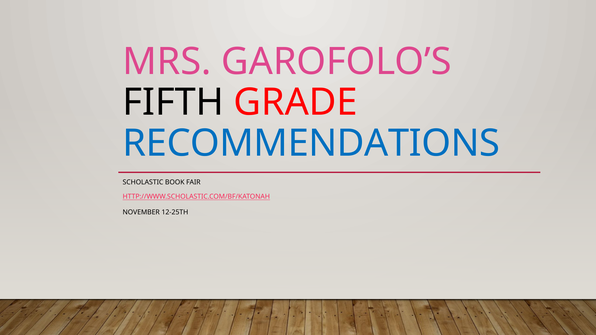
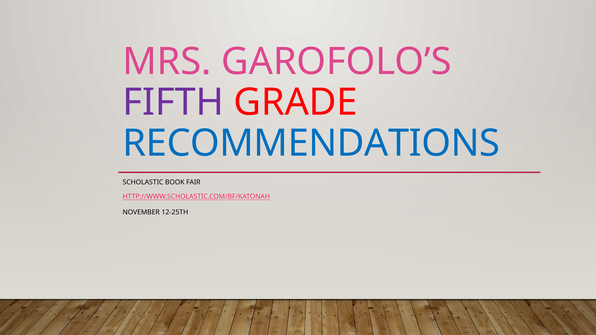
FIFTH colour: black -> purple (173, 103)
